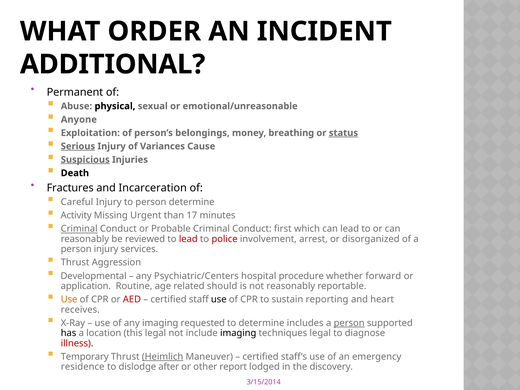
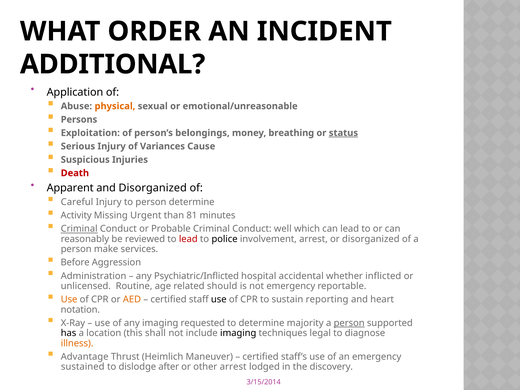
Permanent: Permanent -> Application (75, 92)
physical colour: black -> orange (115, 106)
Anyone: Anyone -> Persons (79, 120)
Serious underline: present -> none (78, 146)
Suspicious underline: present -> none (85, 160)
Death colour: black -> red (75, 173)
Fractures: Fractures -> Apparent (70, 188)
and Incarceration: Incarceration -> Disorganized (153, 188)
17: 17 -> 81 (192, 215)
first: first -> well (283, 229)
police colour: red -> black (225, 239)
person injury: injury -> make (106, 249)
Thrust: Thrust -> Before (75, 263)
Developmental: Developmental -> Administration (94, 276)
Psychiatric/Centers: Psychiatric/Centers -> Psychiatric/Inflicted (196, 276)
procedure: procedure -> accidental (301, 276)
forward: forward -> inflicted (383, 276)
application: application -> unlicensed (86, 286)
not reasonably: reasonably -> emergency (291, 286)
AED colour: red -> orange (132, 299)
receives: receives -> notation (80, 310)
includes: includes -> majority (305, 323)
this legal: legal -> shall (155, 333)
illness colour: red -> orange (77, 343)
Temporary: Temporary -> Advantage (85, 357)
Heimlich underline: present -> none (163, 357)
residence: residence -> sustained (83, 367)
other report: report -> arrest (233, 367)
